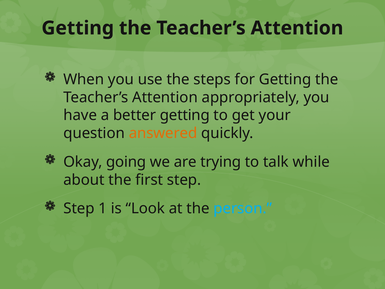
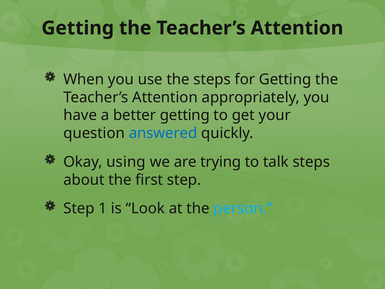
answered colour: orange -> blue (163, 133)
going: going -> using (126, 162)
talk while: while -> steps (311, 162)
